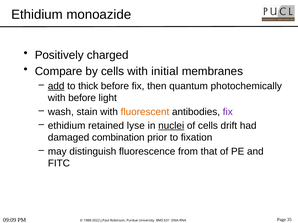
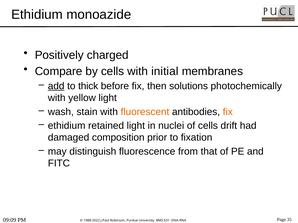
quantum: quantum -> solutions (189, 86)
with before: before -> yellow (82, 98)
fix colour: purple -> orange (228, 112)
retained lyse: lyse -> light (136, 126)
nuclei underline: present -> none (171, 126)
combination: combination -> composition (118, 138)
